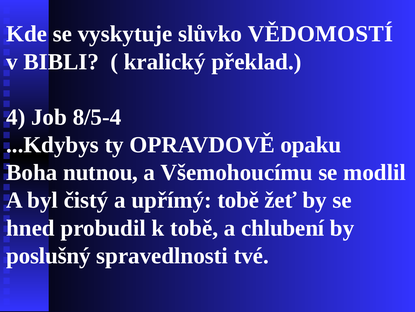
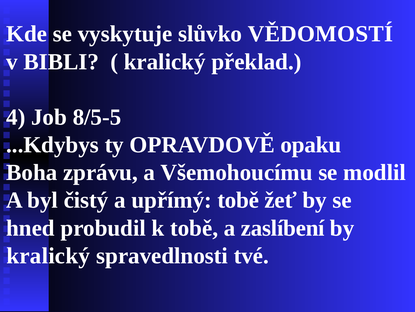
8/5-4: 8/5-4 -> 8/5-5 (97, 117)
nutnou: nutnou -> zprávu (100, 172)
chlubení: chlubení -> zaslíbení (283, 228)
poslušný: poslušný -> kralický (48, 255)
